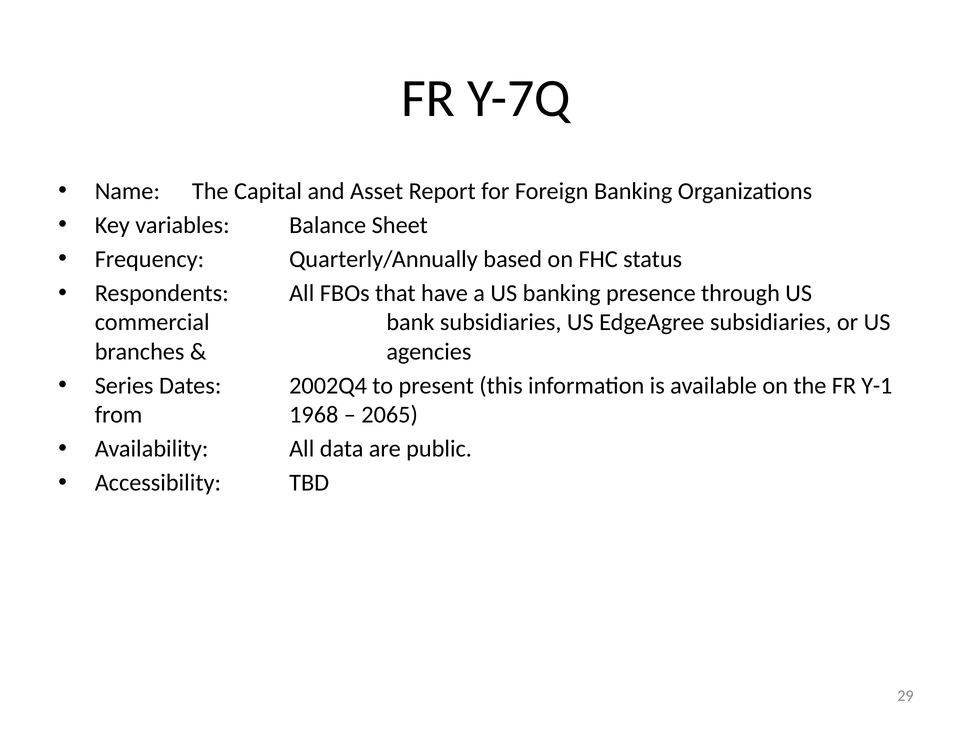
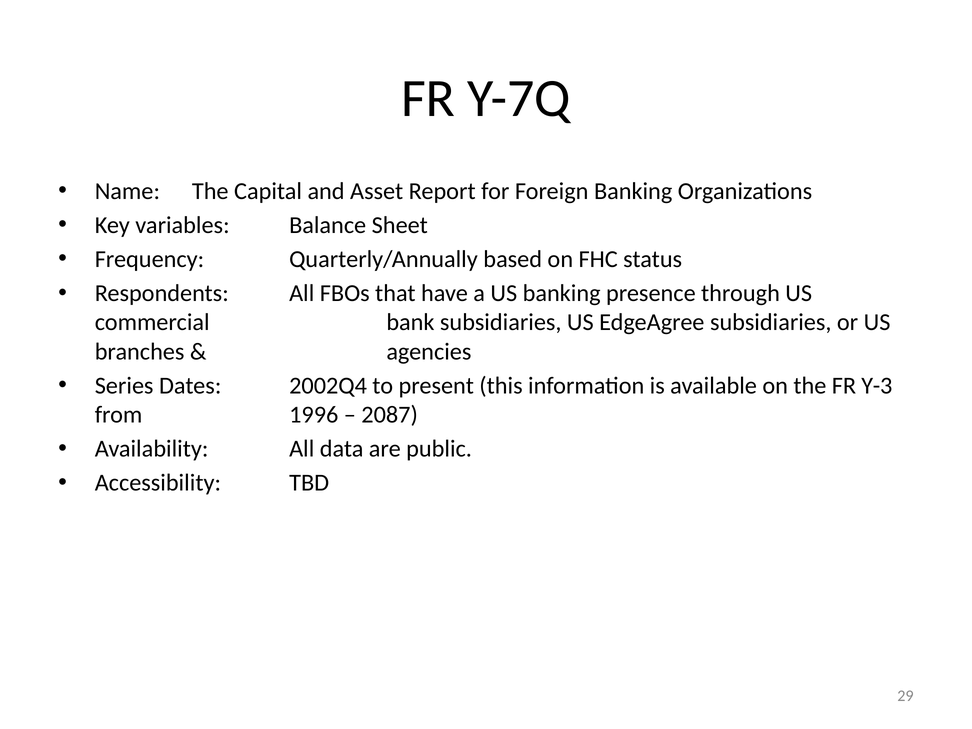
Y-1: Y-1 -> Y-3 (877, 386)
1968: 1968 -> 1996 (314, 415)
2065: 2065 -> 2087 (390, 415)
